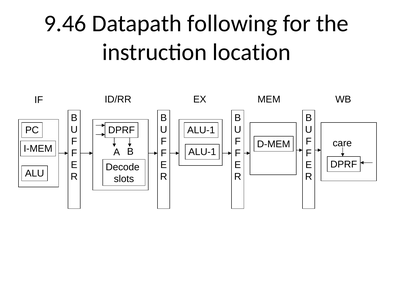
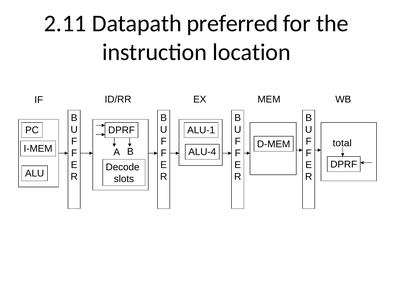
9.46: 9.46 -> 2.11 (65, 24)
following: following -> preferred (232, 24)
care: care -> total (342, 143)
ALU-1: ALU-1 -> ALU-4 (202, 152)
